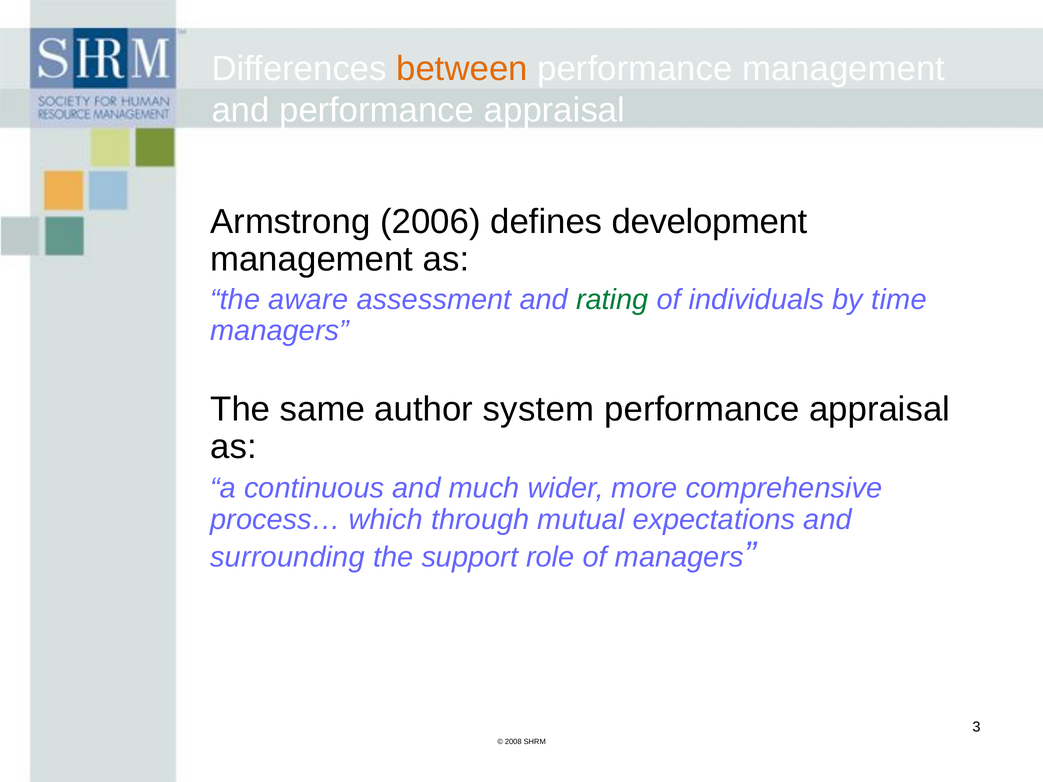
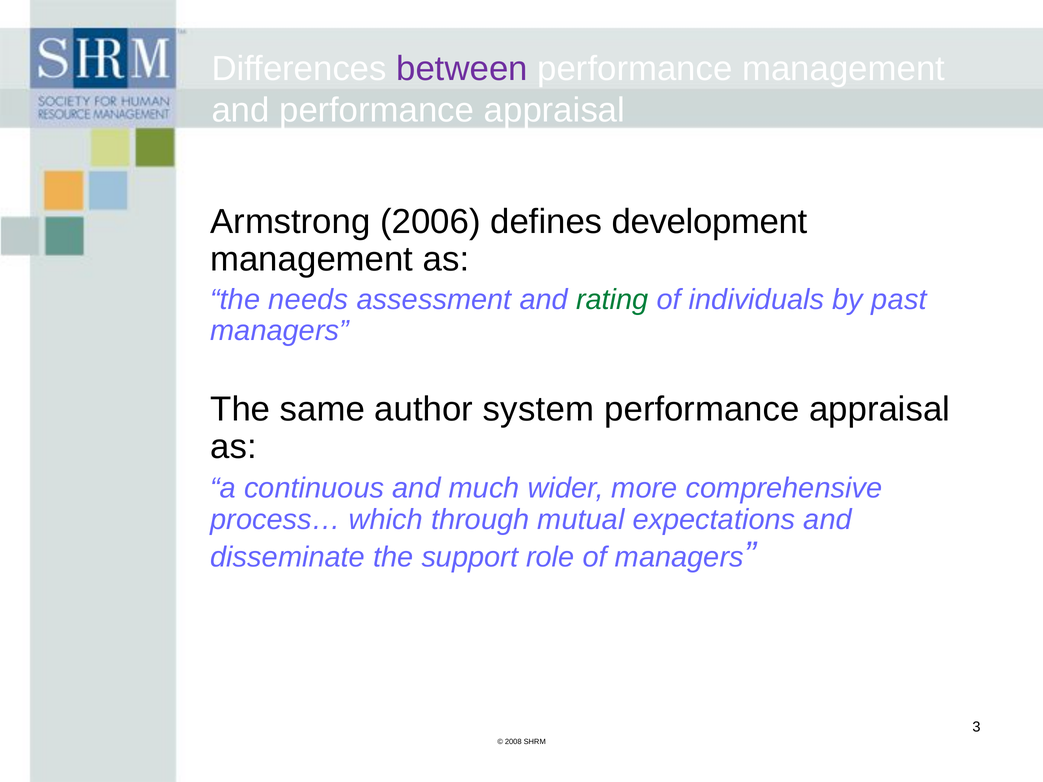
between colour: orange -> purple (462, 69)
aware: aware -> needs (308, 300)
time: time -> past (899, 300)
surrounding: surrounding -> disseminate (288, 557)
